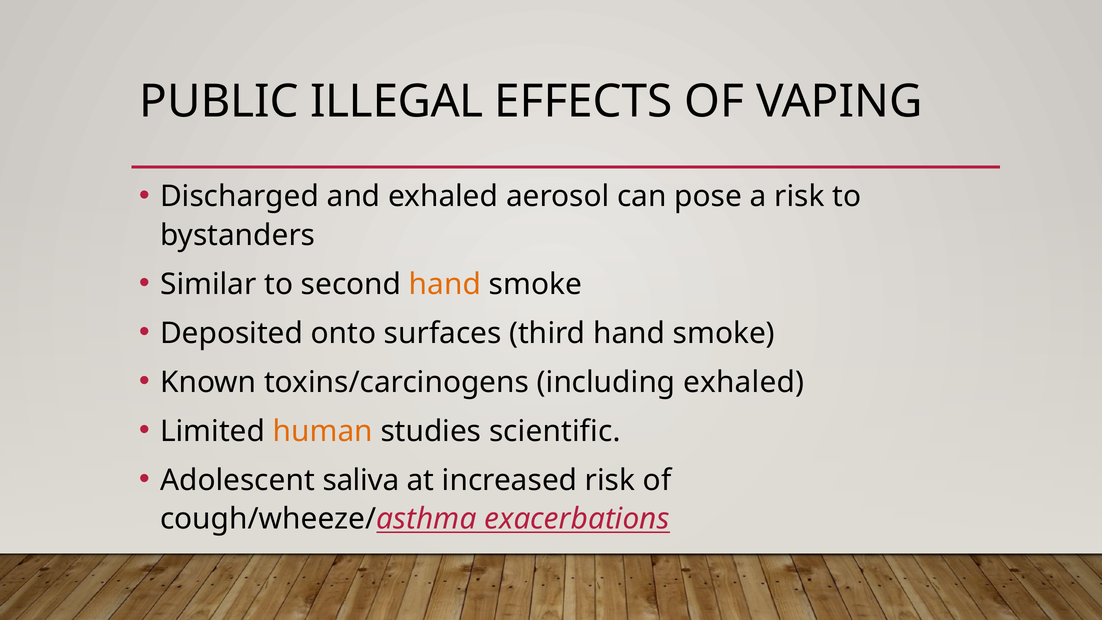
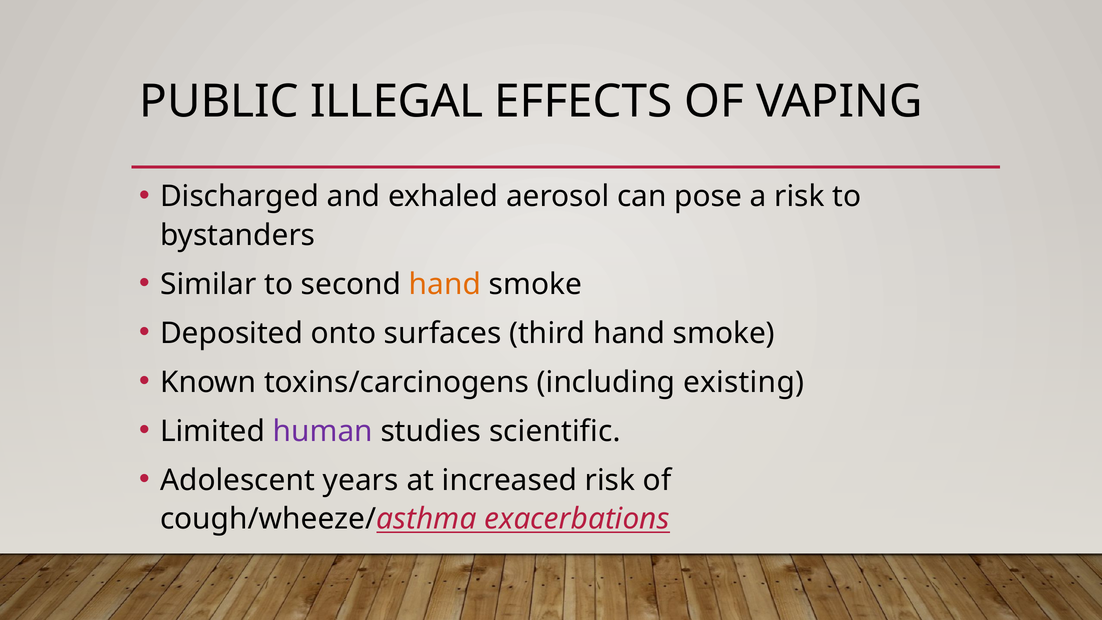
including exhaled: exhaled -> existing (744, 382)
human colour: orange -> purple (323, 431)
saliva: saliva -> years (361, 480)
